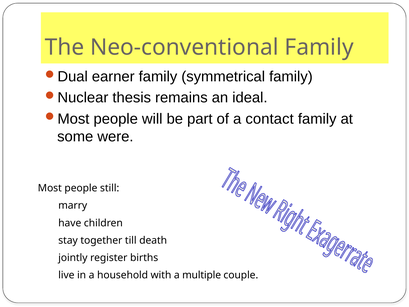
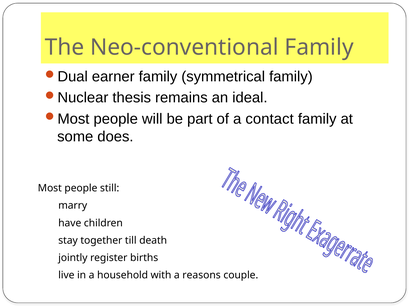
were: were -> does (115, 136)
multiple: multiple -> reasons (202, 275)
